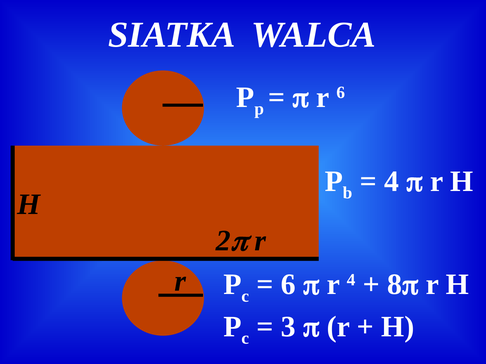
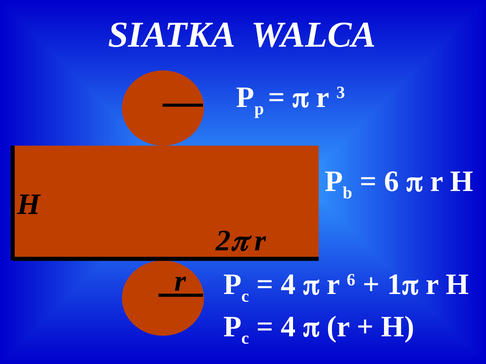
r 6: 6 -> 3 (341, 93)
4: 4 -> 6 (392, 182)
6: 6 -> 4 (288, 285)
r 4: 4 -> 6 (351, 280)
8: 8 -> 1 (395, 285)
3: 3 -> 4 (288, 327)
